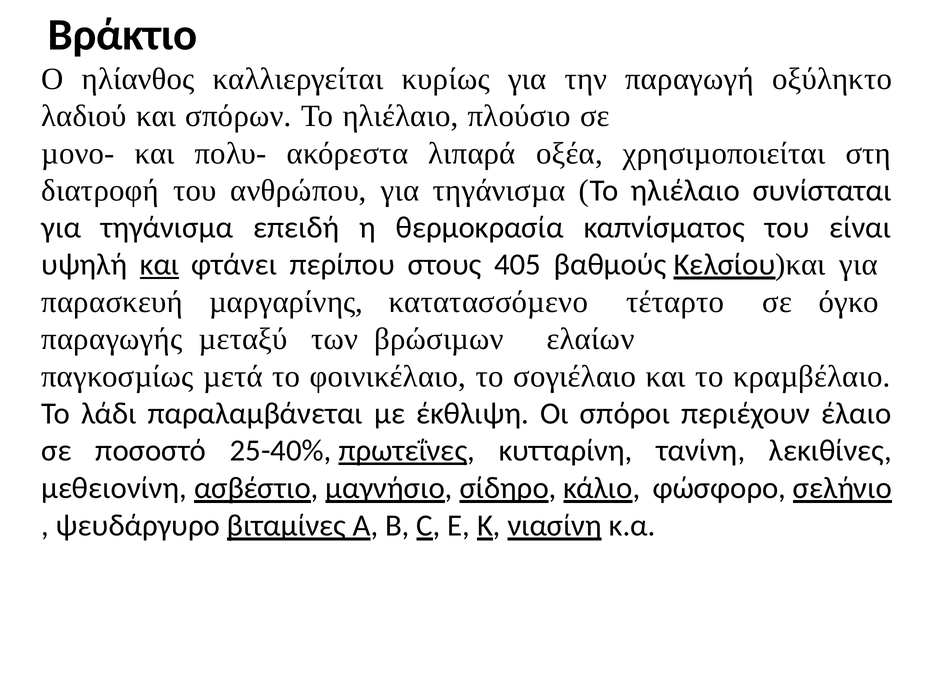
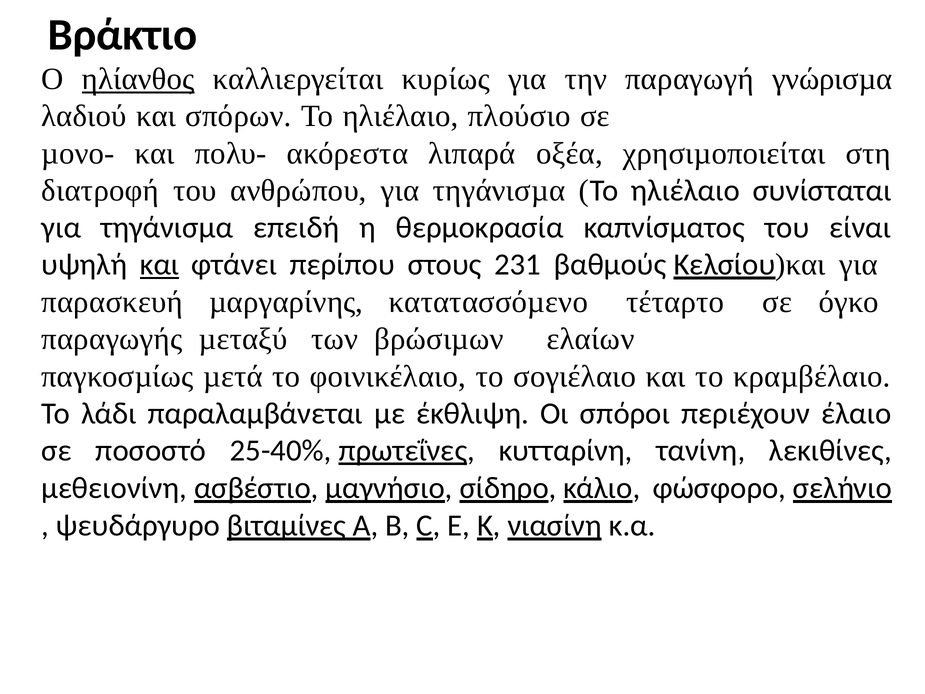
ηλίανθος underline: none -> present (138, 79)
οξύληκτο: οξύληκτο -> γνώρισµα (832, 79)
405: 405 -> 231 (518, 265)
